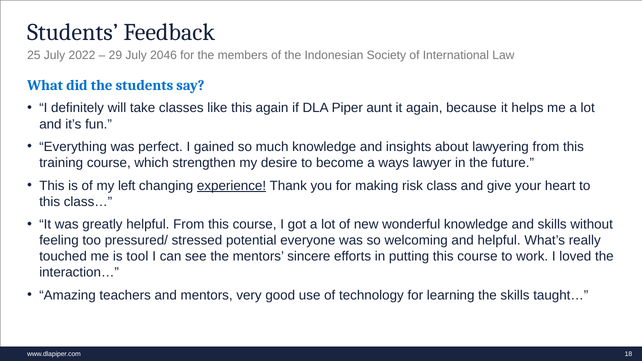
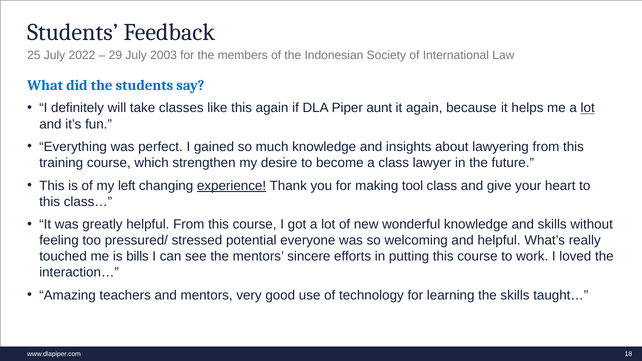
2046: 2046 -> 2003 (164, 55)
lot underline: none -> present (588, 108)
a ways: ways -> class (394, 163)
risk: risk -> tool (413, 186)
tool: tool -> bills (138, 257)
